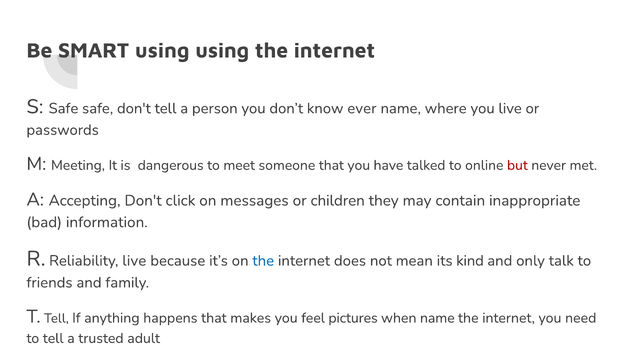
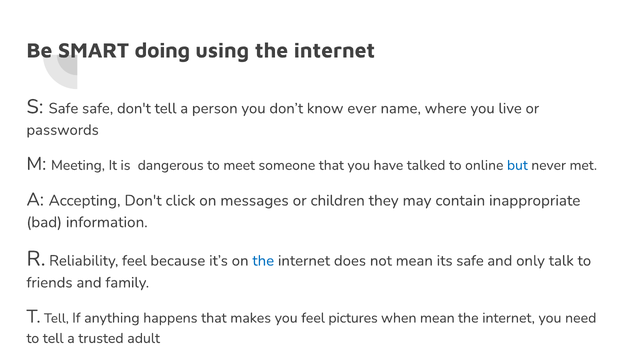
SMART using: using -> doing (162, 51)
but colour: red -> blue (517, 165)
Reliability live: live -> feel (134, 261)
its kind: kind -> safe (470, 261)
when name: name -> mean (437, 318)
